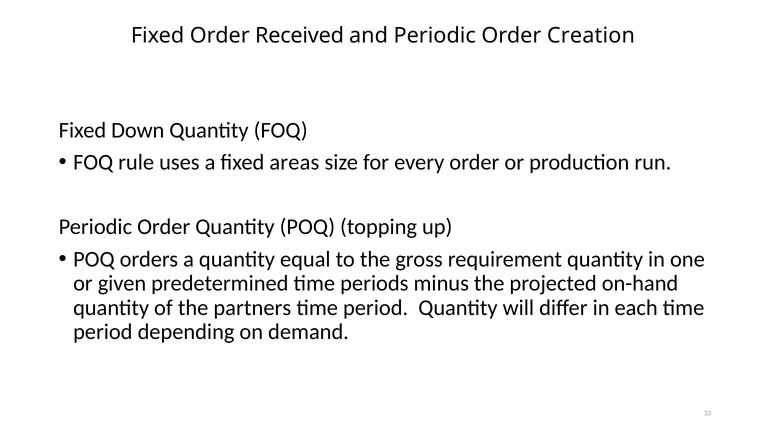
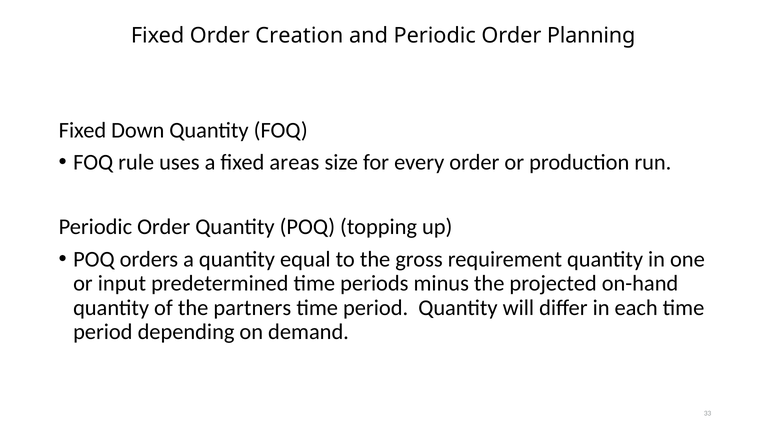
Received: Received -> Creation (299, 36)
Creation: Creation -> Planning (591, 36)
given: given -> input (122, 284)
